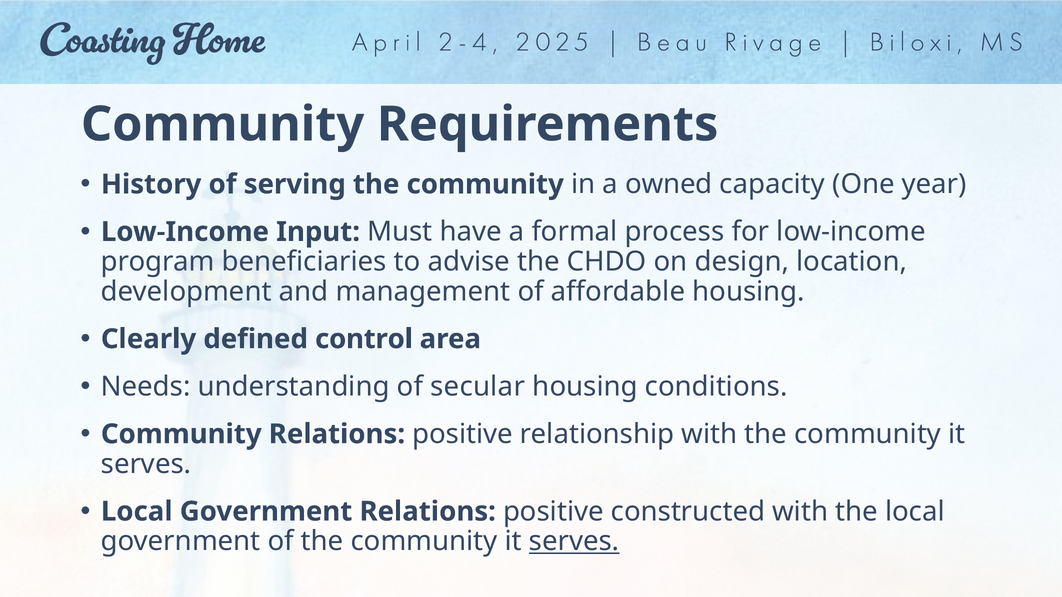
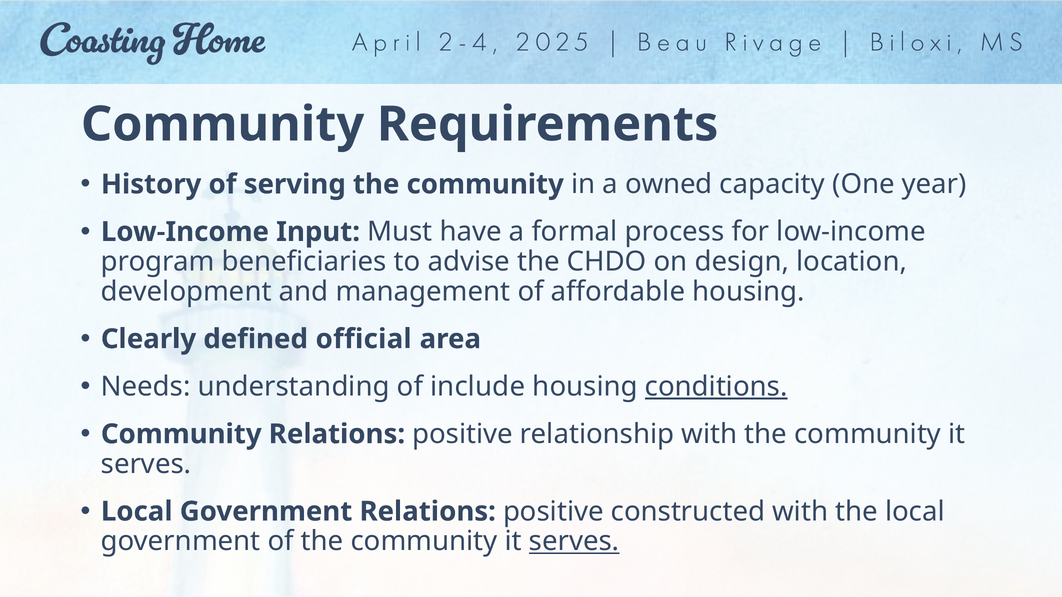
control: control -> official (364, 339)
secular: secular -> include (478, 387)
conditions underline: none -> present (716, 387)
